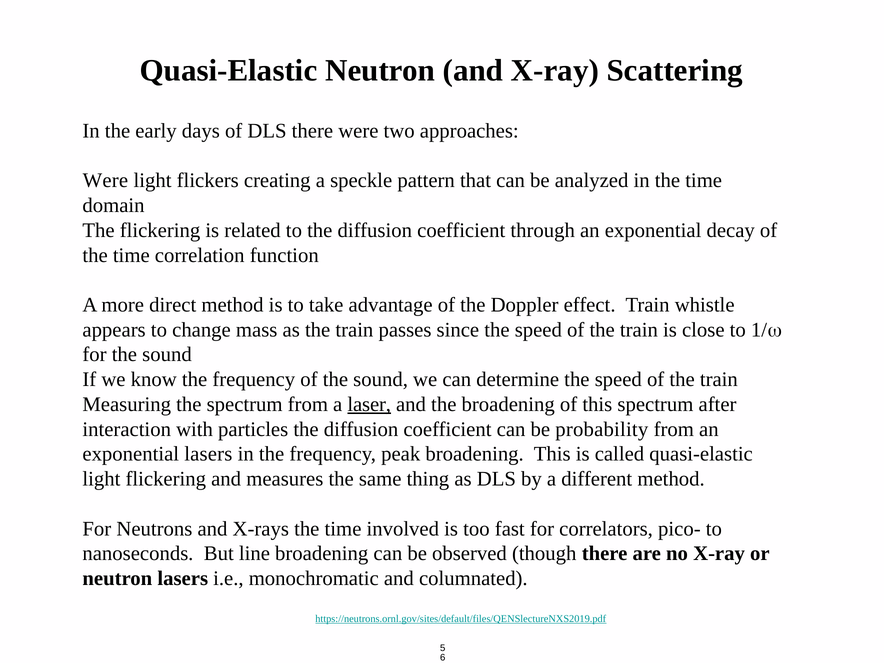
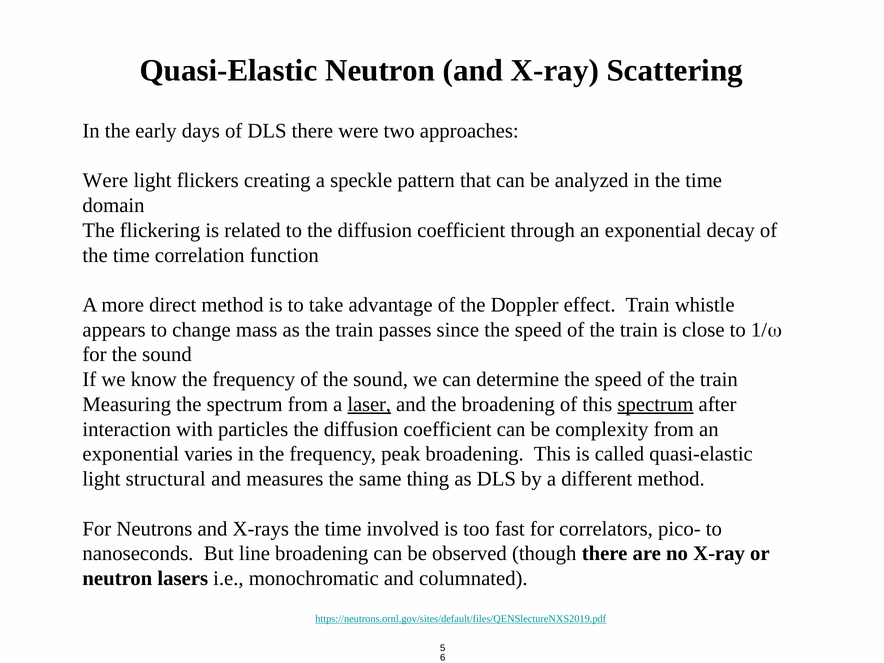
spectrum underline: none -> present (655, 404)
probability: probability -> complexity (602, 429)
exponential lasers: lasers -> varies (208, 454)
light flickering: flickering -> structural (166, 479)
